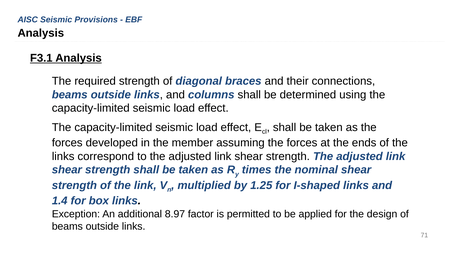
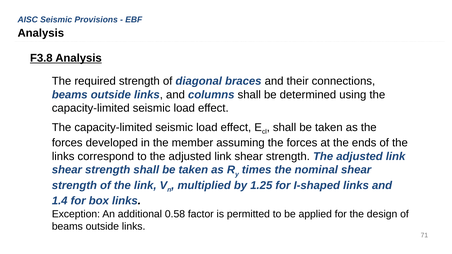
F3.1: F3.1 -> F3.8 (41, 58)
8.97: 8.97 -> 0.58 (175, 214)
